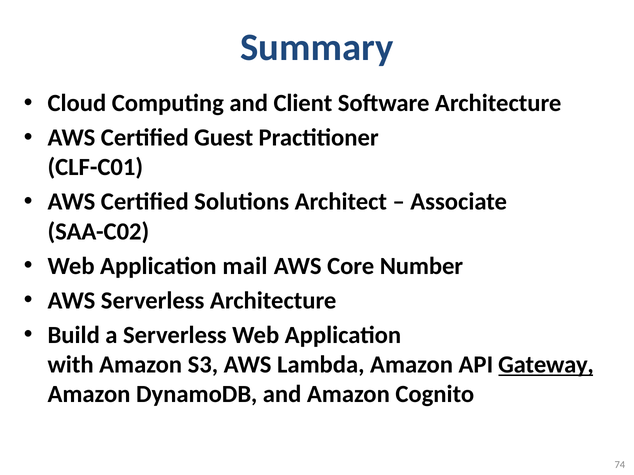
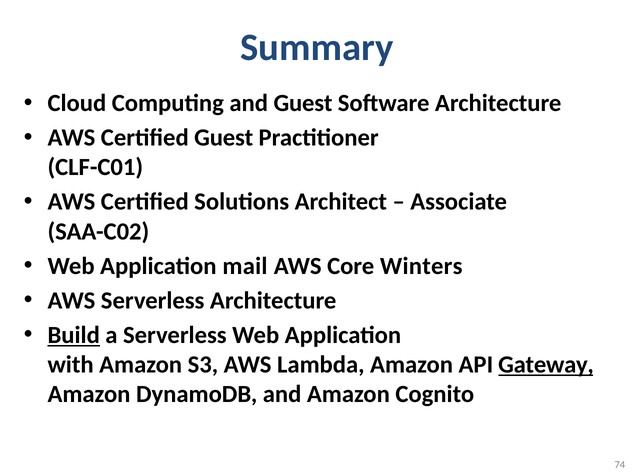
and Client: Client -> Guest (303, 103)
Number: Number -> Winters (421, 266)
Build underline: none -> present (74, 335)
